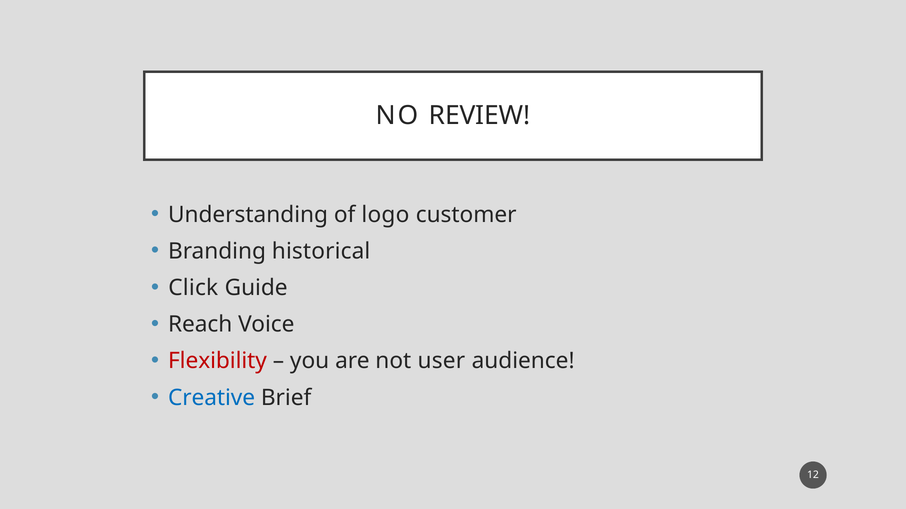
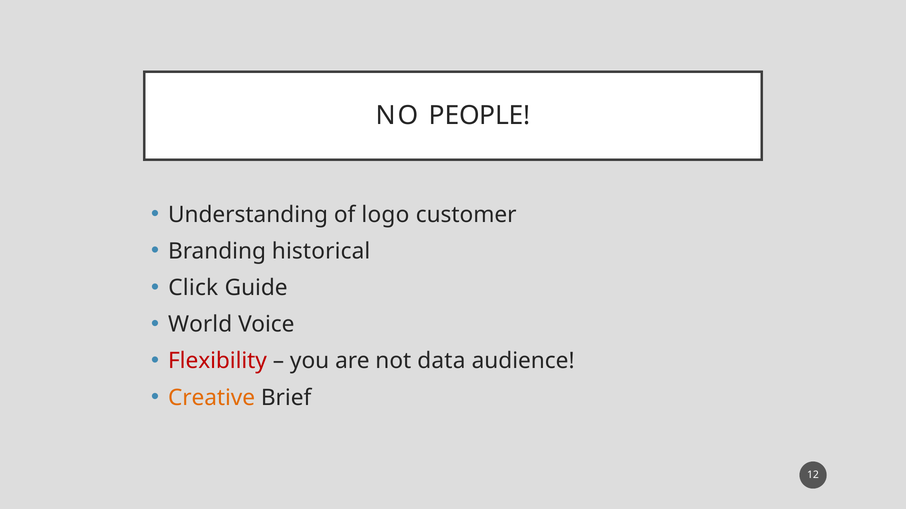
REVIEW: REVIEW -> PEOPLE (480, 116)
Reach: Reach -> World (200, 325)
user: user -> data (441, 361)
Creative colour: blue -> orange (212, 398)
